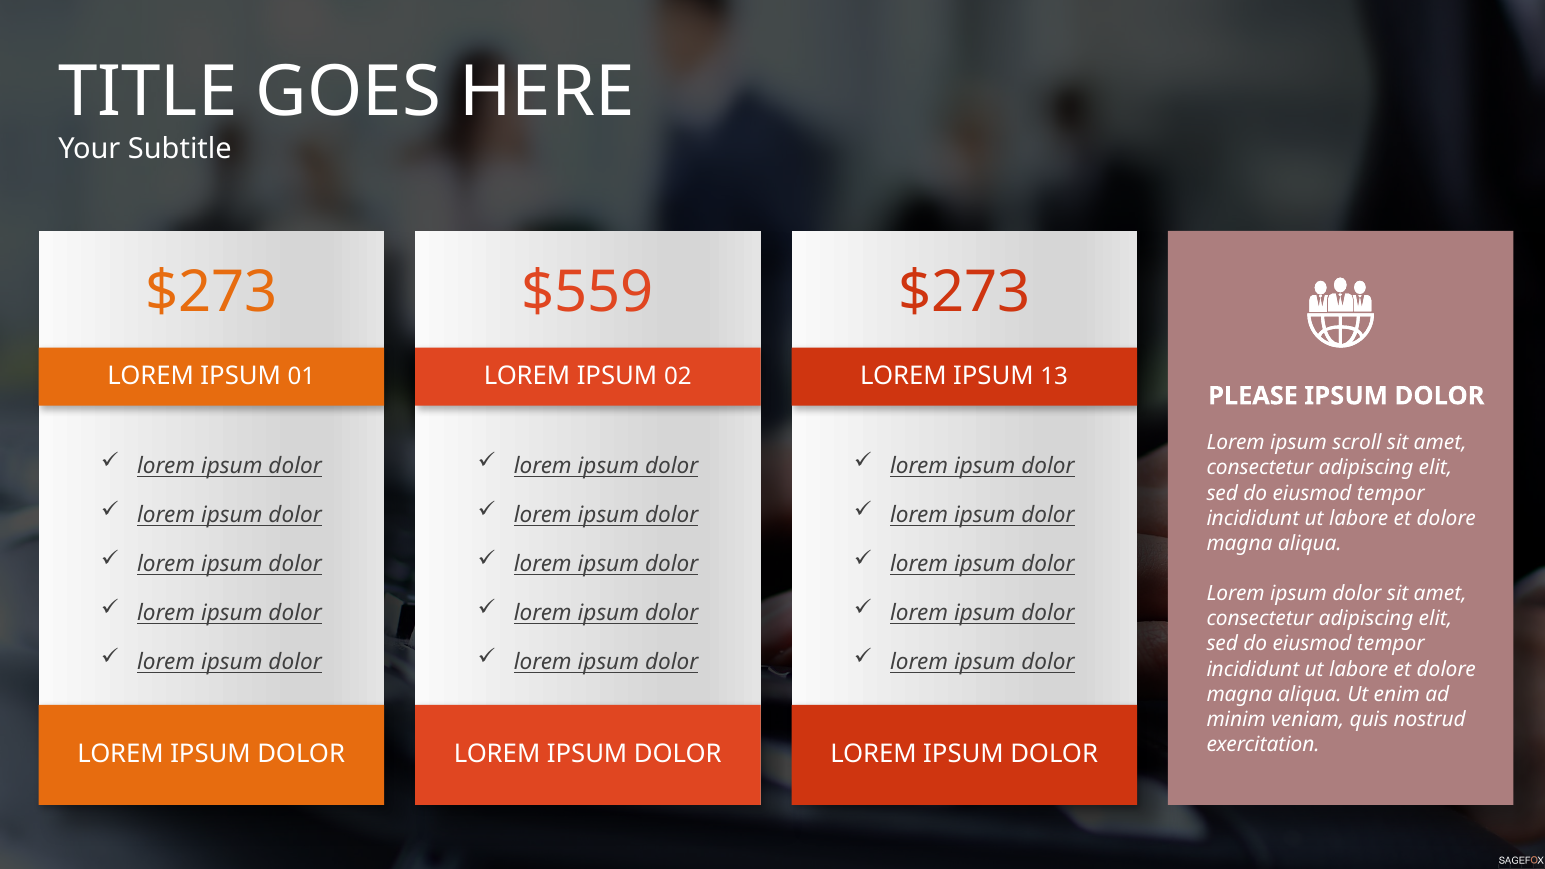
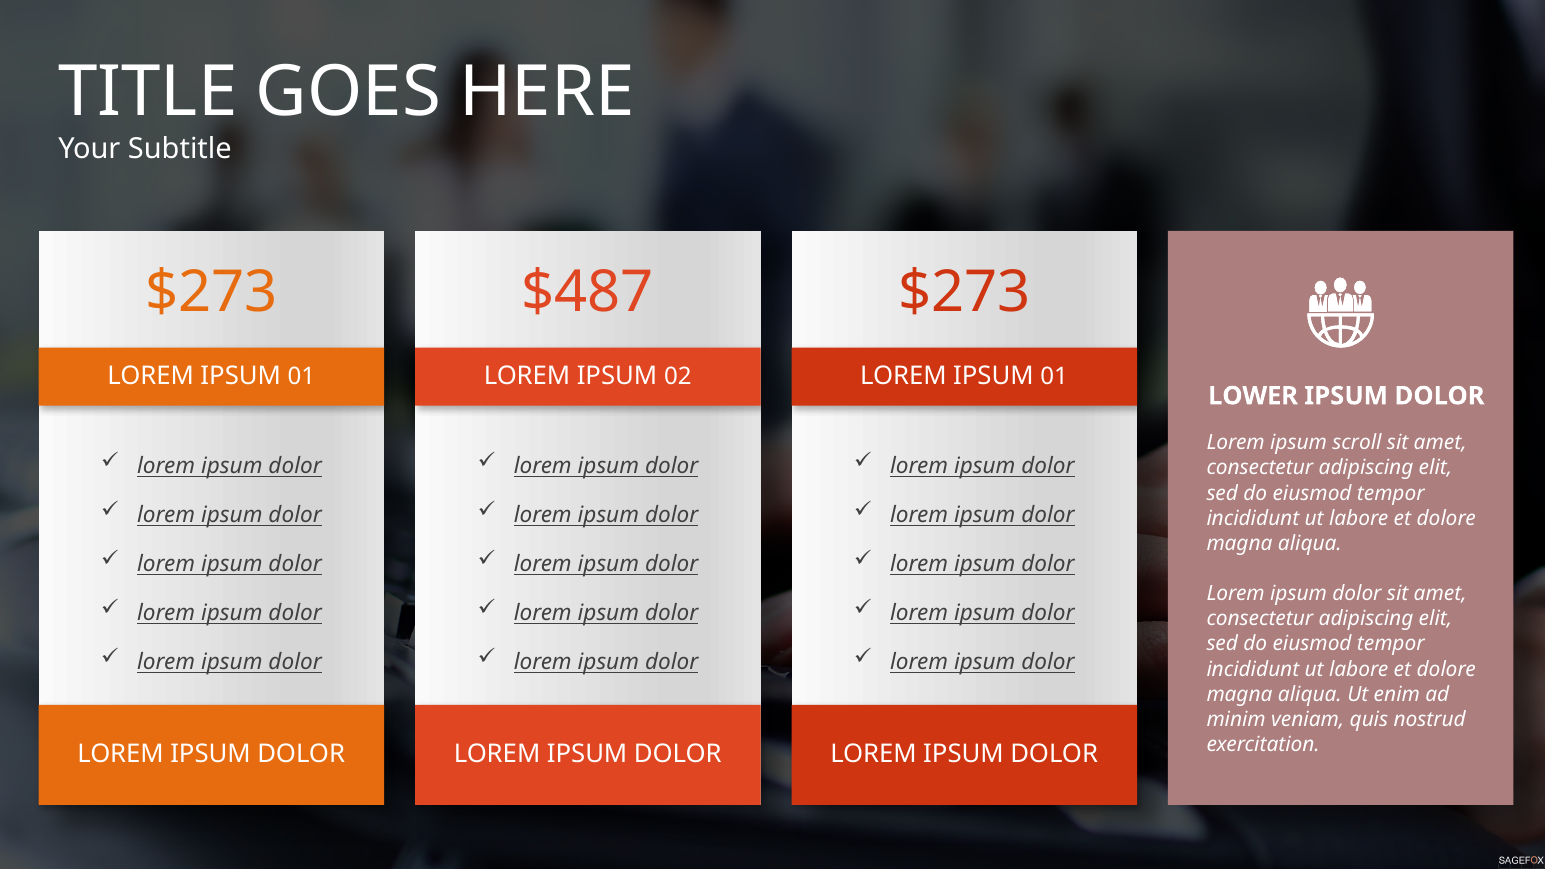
$559: $559 -> $487 (588, 293)
13: 13 -> 01 (1054, 376)
PLEASE: PLEASE -> LOWER (1253, 396)
